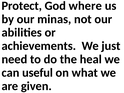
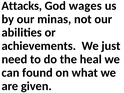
Protect: Protect -> Attacks (22, 6)
where: where -> wages (85, 6)
useful: useful -> found (37, 73)
